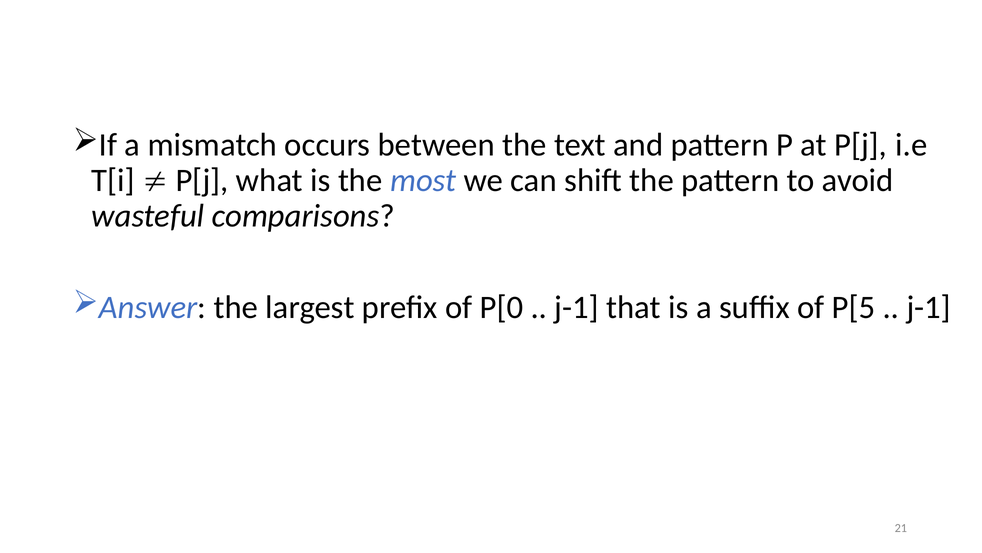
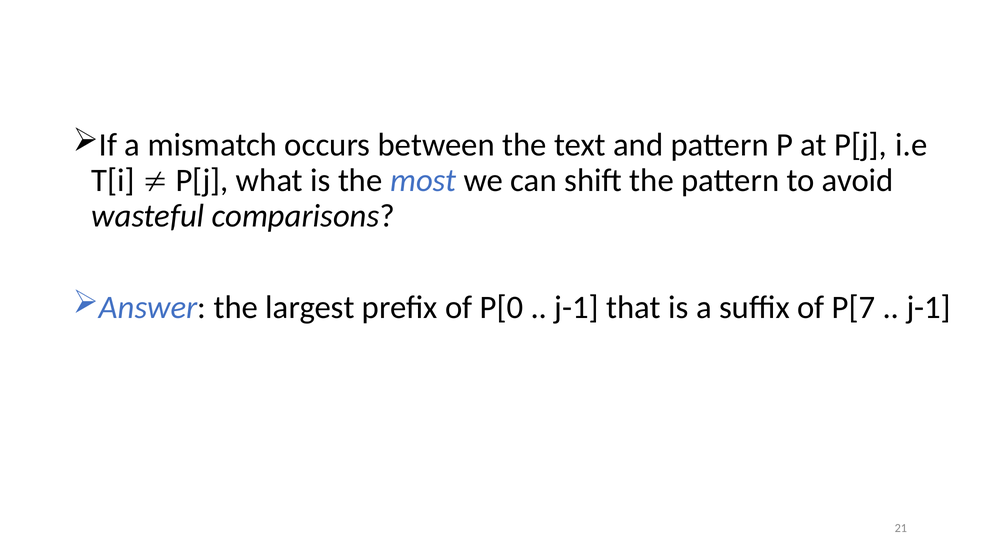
P[5: P[5 -> P[7 (854, 307)
